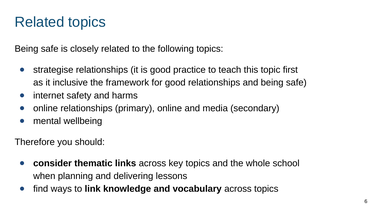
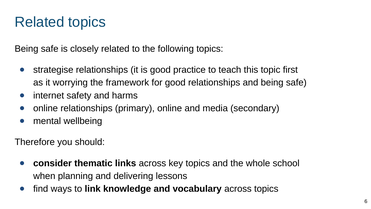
inclusive: inclusive -> worrying (70, 83)
